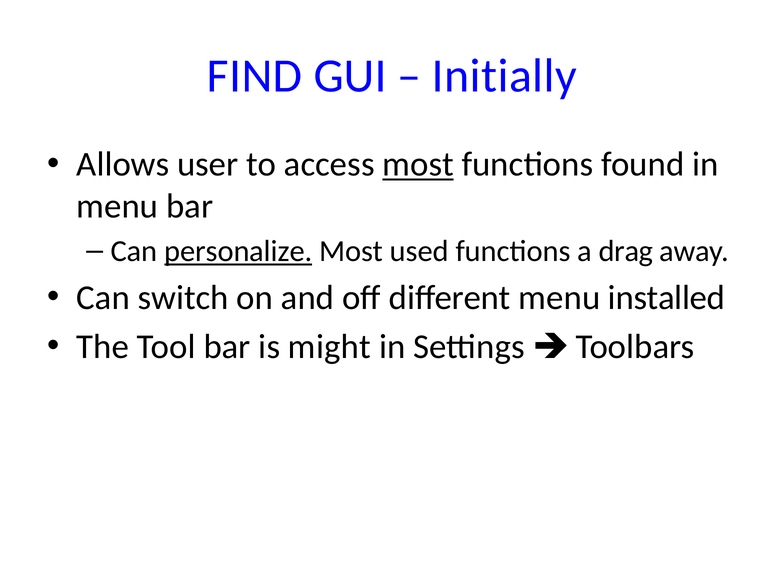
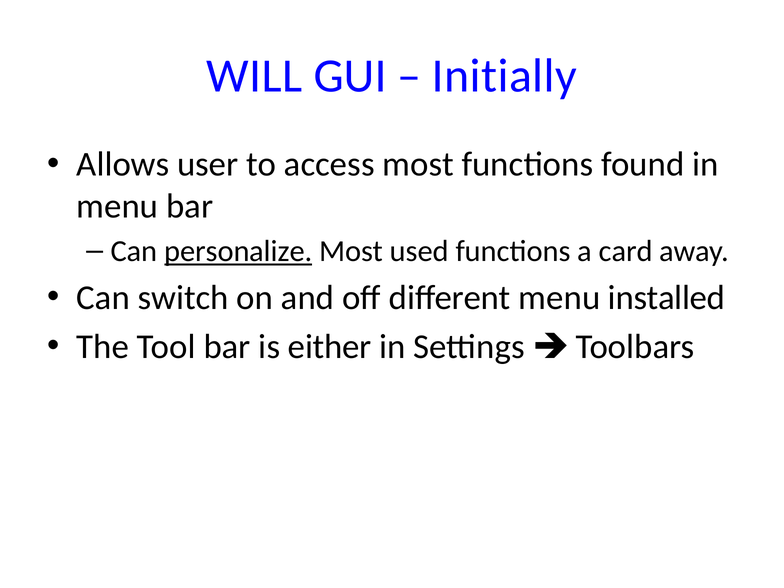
FIND: FIND -> WILL (254, 76)
most underline: present -> none (418, 164)
drag: drag -> card (626, 251)
might: might -> either (330, 347)
